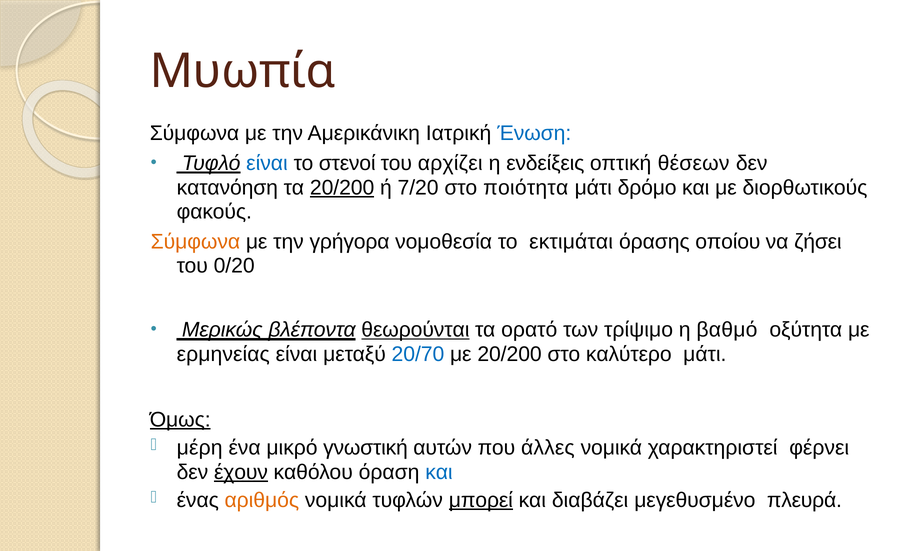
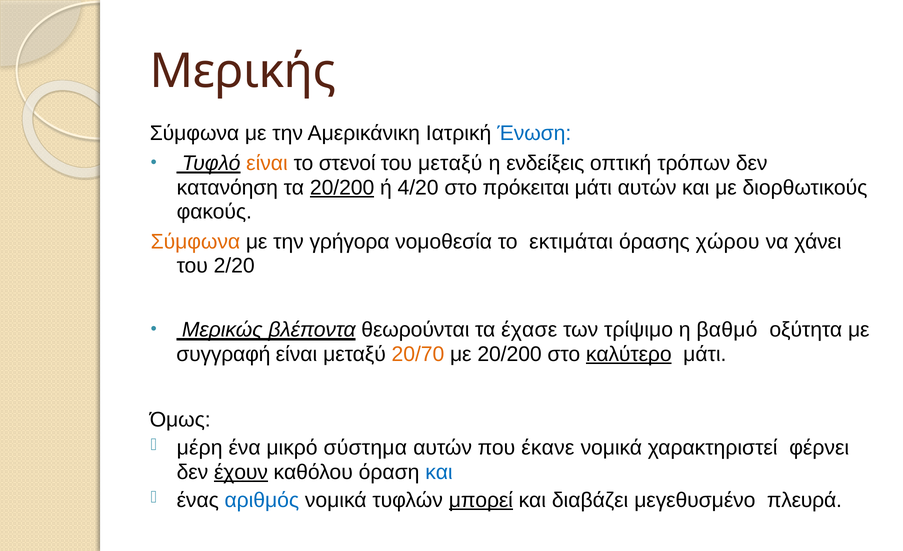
Μυωπία: Μυωπία -> Μερικής (243, 71)
είναι colour: blue -> orange (267, 163)
του αρχίζει: αρχίζει -> μεταξύ (450, 163)
θέσεων: θέσεων -> τρόπων (694, 163)
7/20: 7/20 -> 4/20 (418, 188)
ποιότητα: ποιότητα -> πρόκειται (526, 188)
μάτι δρόμο: δρόμο -> αυτών (647, 188)
οποίου: οποίου -> χώρου (728, 242)
ζήσει: ζήσει -> χάνει (818, 242)
0/20: 0/20 -> 2/20 (234, 266)
θεωρούνται underline: present -> none (415, 330)
ορατό: ορατό -> έχασε (529, 330)
ερμηνείας: ερμηνείας -> συγγραφή (223, 354)
20/70 colour: blue -> orange (418, 354)
καλύτερο underline: none -> present (629, 354)
Όμως underline: present -> none (180, 420)
γνωστική: γνωστική -> σύστημα (365, 448)
άλλες: άλλες -> έκανε (548, 448)
αριθμός colour: orange -> blue (262, 500)
